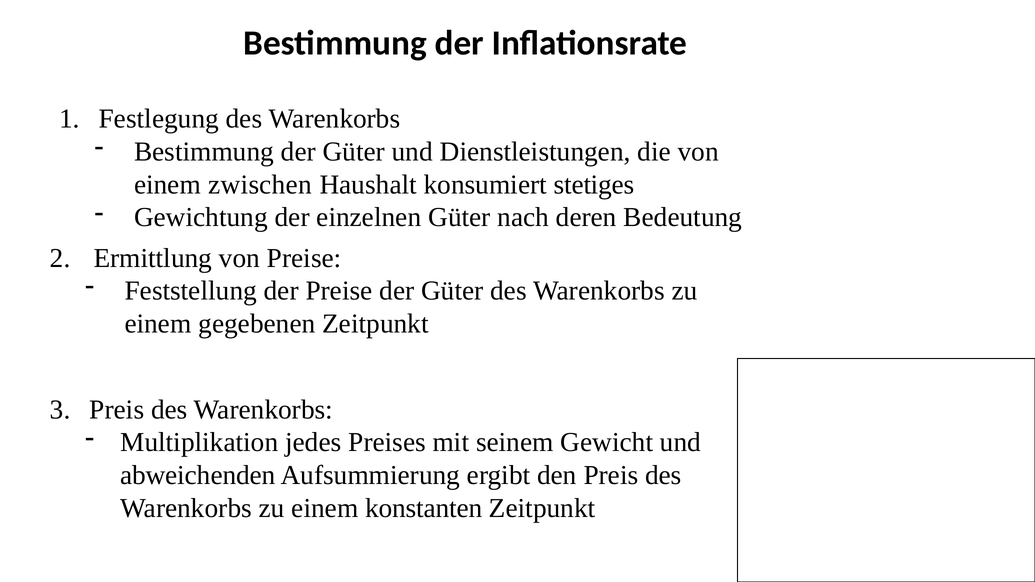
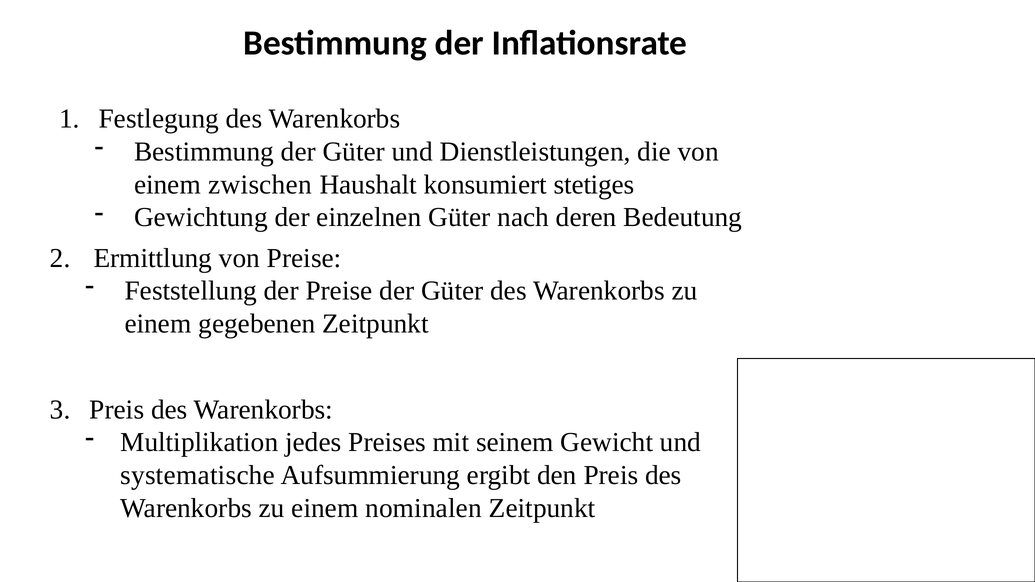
abweichenden: abweichenden -> systematische (198, 475)
konstanten: konstanten -> nominalen (424, 508)
